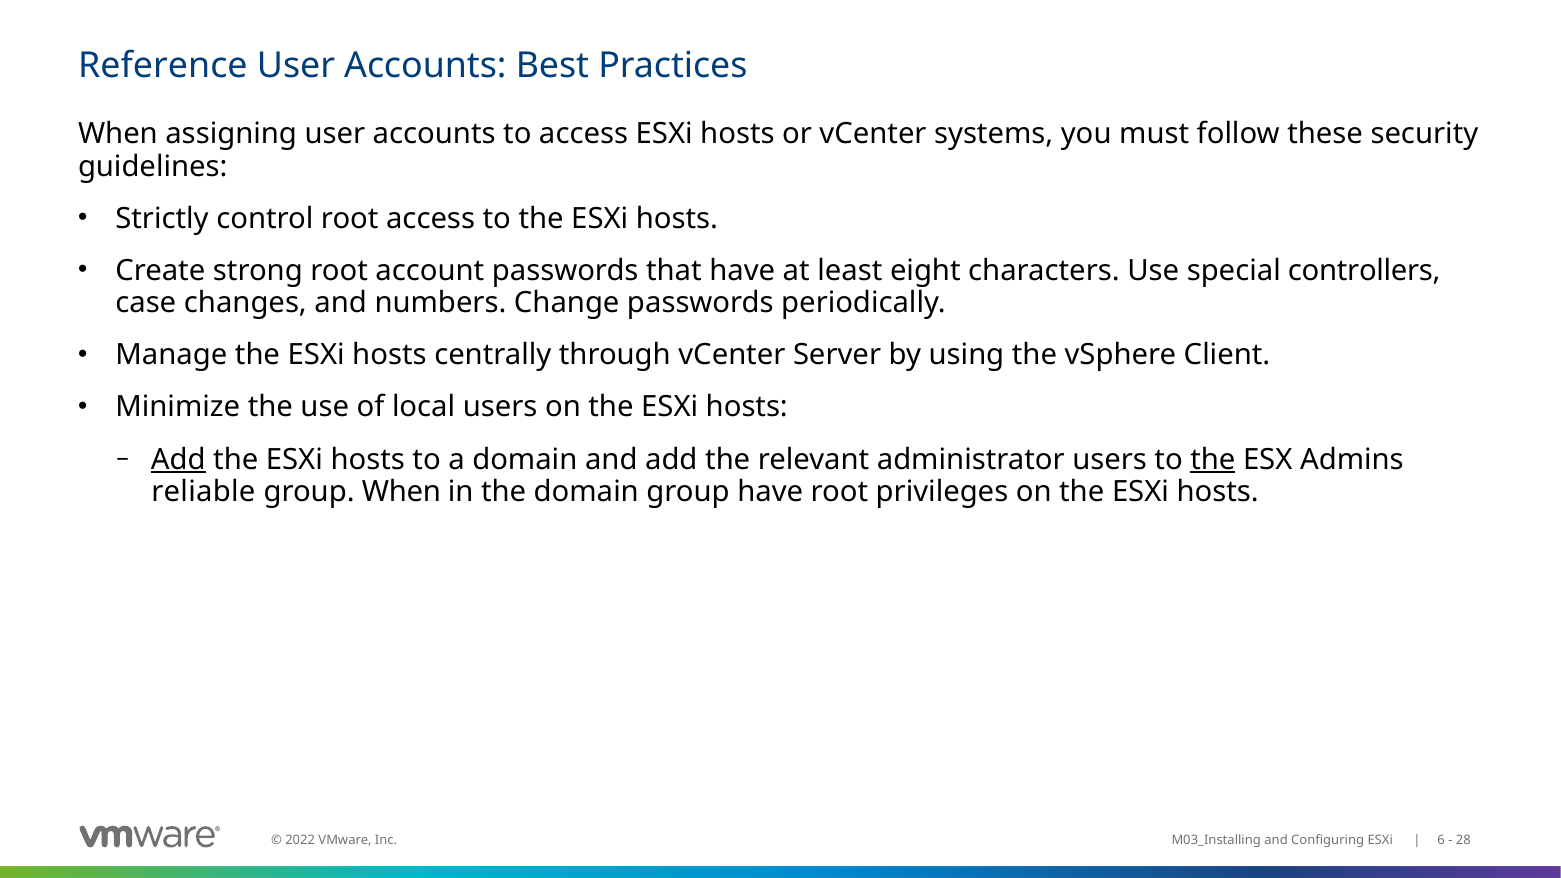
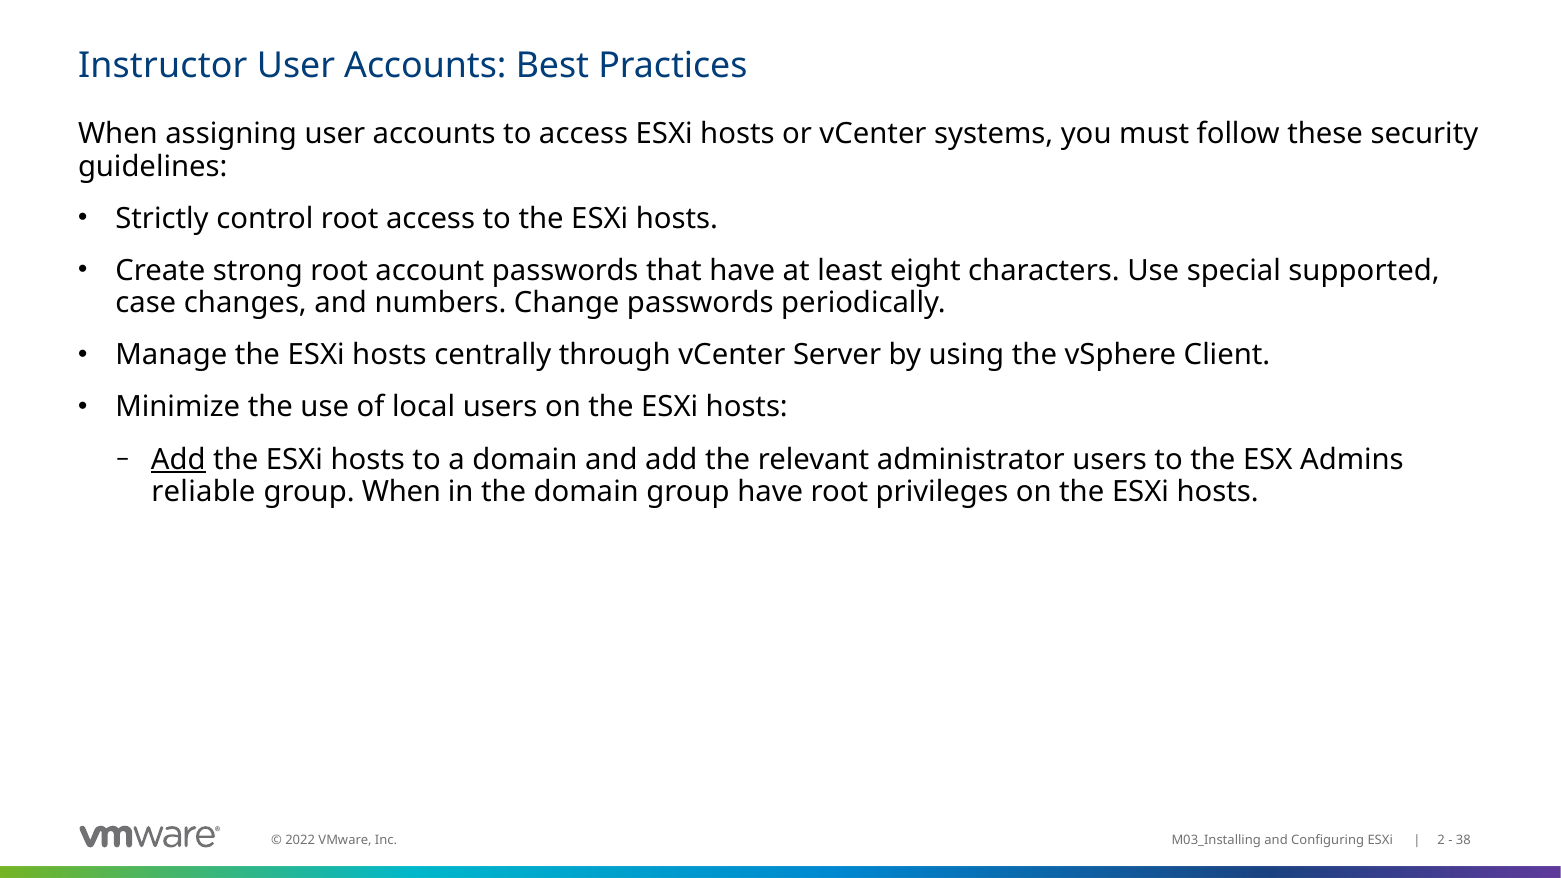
Reference: Reference -> Instructor (163, 66)
controllers: controllers -> supported (1364, 271)
the underline: present -> none (1213, 459)
6: 6 -> 2 (1441, 840)
28: 28 -> 38 (1463, 840)
